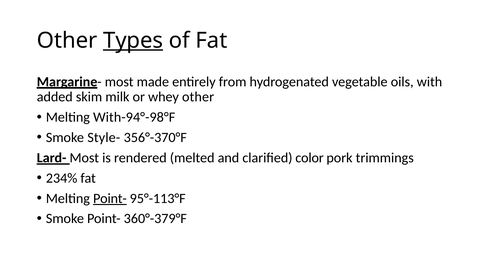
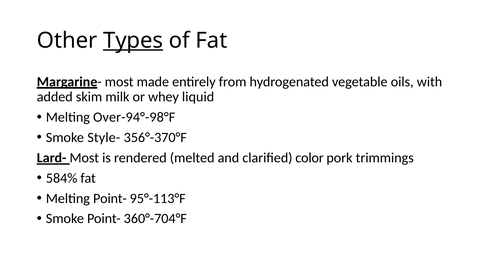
whey other: other -> liquid (198, 97)
With-94°-98°F: With-94°-98°F -> Over-94°-98°F (134, 117)
234%: 234% -> 584% (62, 178)
Point- underline: present -> none (110, 198)
360°-379°F: 360°-379°F -> 360°-704°F (155, 218)
